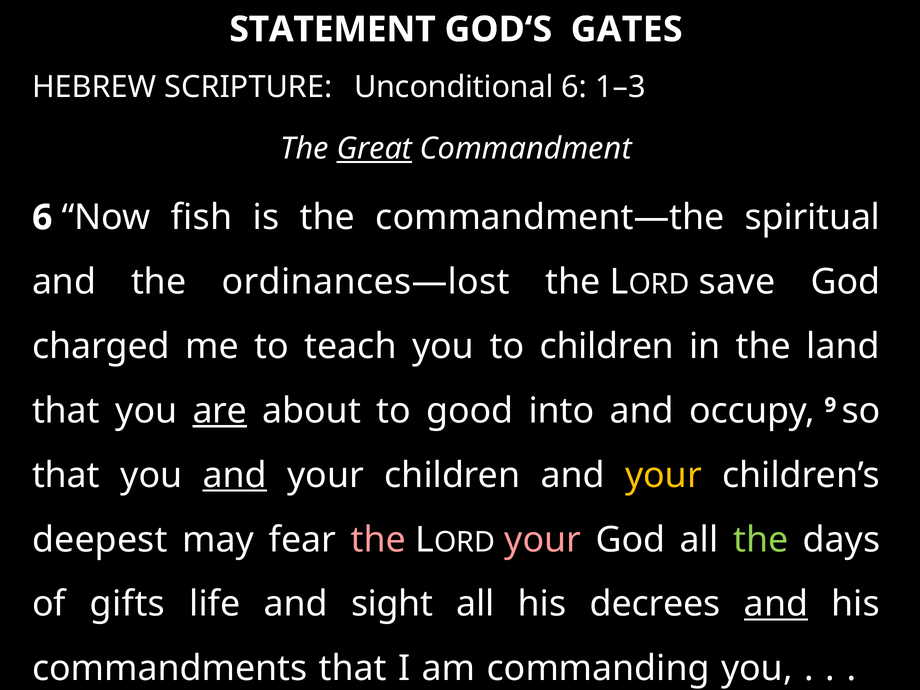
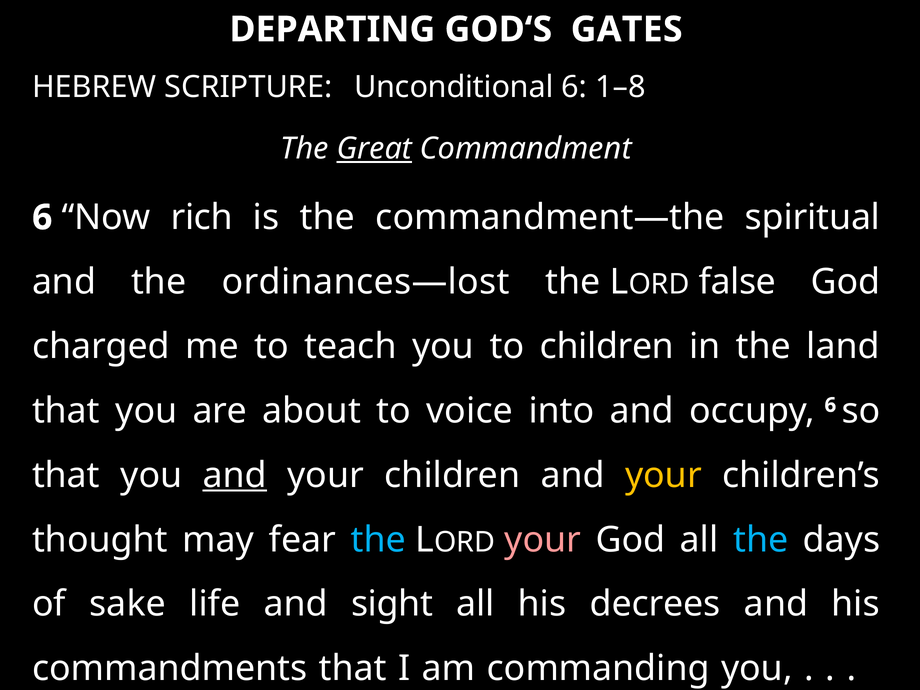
STATEMENT: STATEMENT -> DEPARTING (332, 29)
1–3: 1–3 -> 1–8 (620, 87)
fish: fish -> rich (202, 218)
save: save -> false (737, 282)
are underline: present -> none (220, 411)
good: good -> voice (470, 411)
occupy 9: 9 -> 6 (830, 405)
deepest: deepest -> thought (100, 540)
the colour: pink -> light blue (378, 540)
the colour: light green -> light blue (761, 540)
gifts: gifts -> sake (128, 604)
and underline: present -> none (776, 604)
